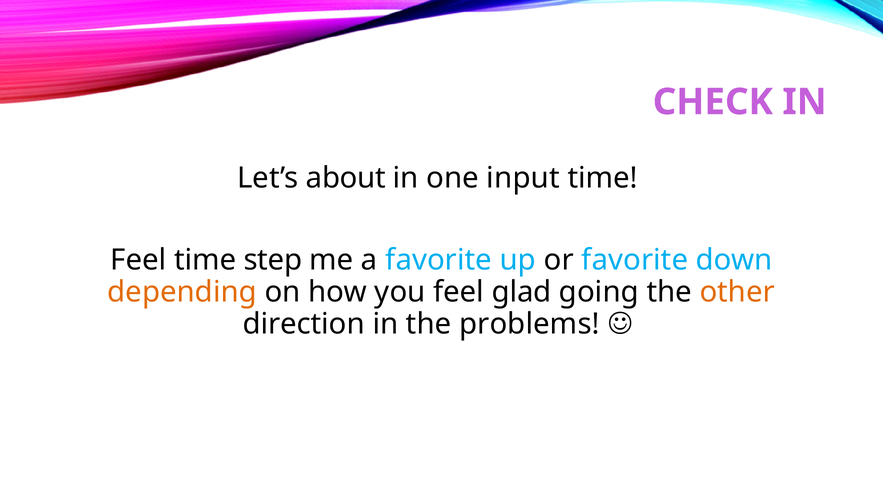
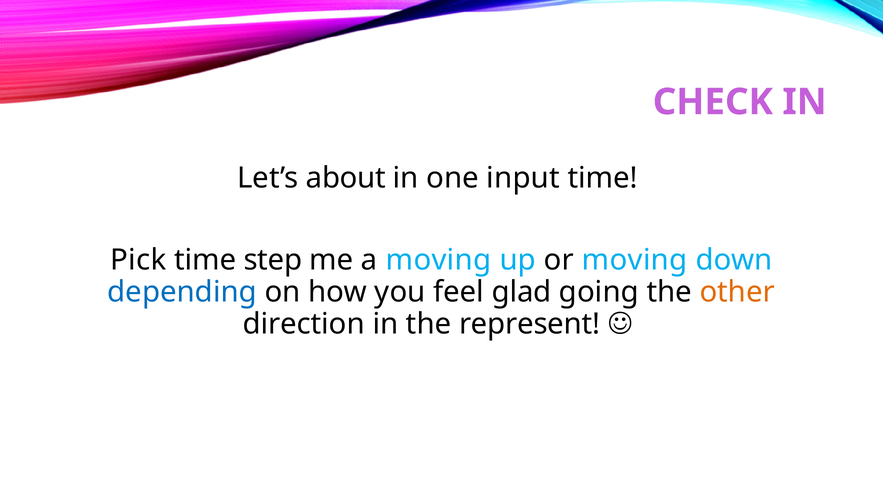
Feel: Feel -> Pick (138, 260)
a favorite: favorite -> moving (439, 260)
or favorite: favorite -> moving (635, 260)
depending colour: orange -> blue (182, 292)
problems: problems -> represent (530, 324)
